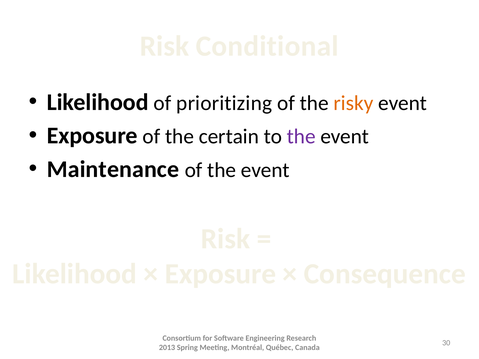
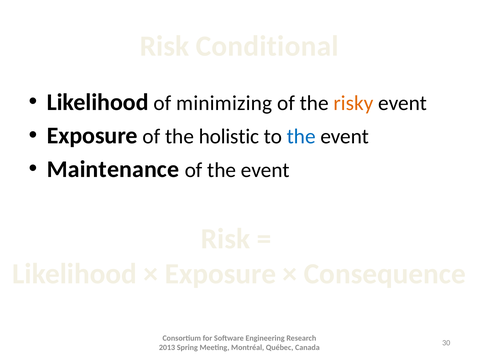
prioritizing: prioritizing -> minimizing (224, 103)
certain: certain -> holistic (229, 137)
the colour: purple -> blue (301, 137)
